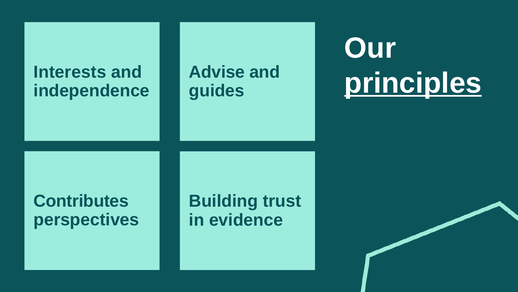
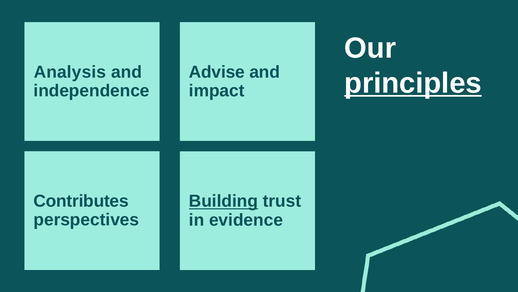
Interests: Interests -> Analysis (70, 72)
guides: guides -> impact (217, 91)
Building underline: none -> present (223, 201)
